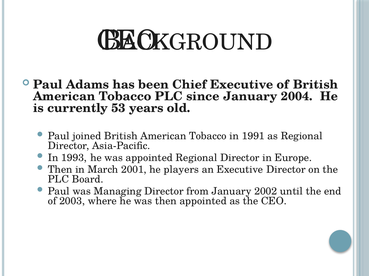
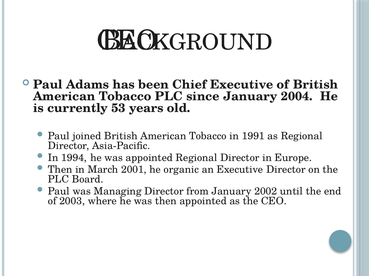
1993: 1993 -> 1994 (74, 158)
players: players -> organic (181, 170)
